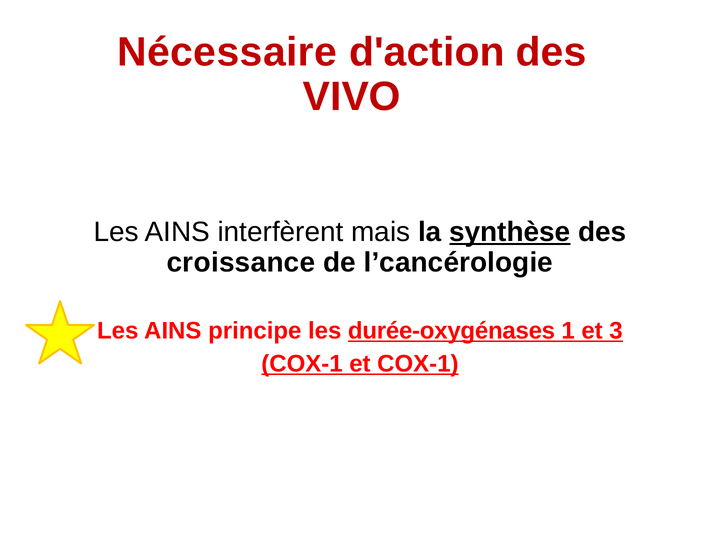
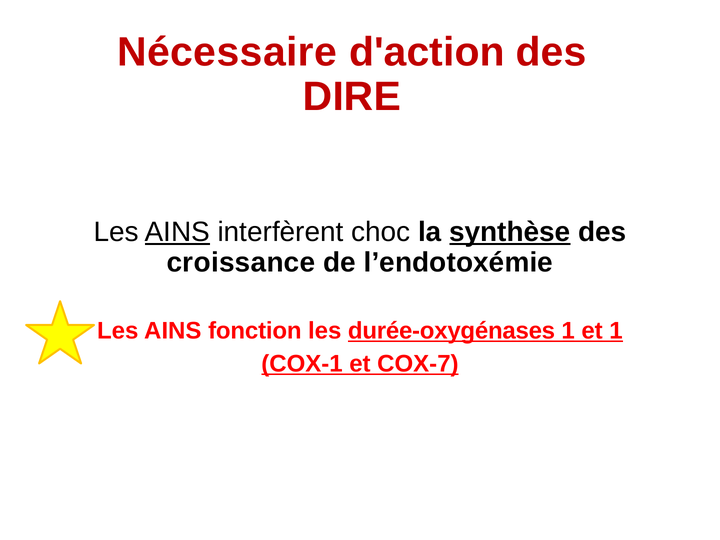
VIVO: VIVO -> DIRE (352, 97)
AINS underline: none -> present (177, 232)
mais: mais -> choc (381, 232)
l’cancérologie: l’cancérologie -> l’endotoxémie (458, 262)
principe: principe -> fonction (255, 331)
et 3: 3 -> 1 (616, 331)
et COX-1: COX-1 -> COX-7 (418, 364)
